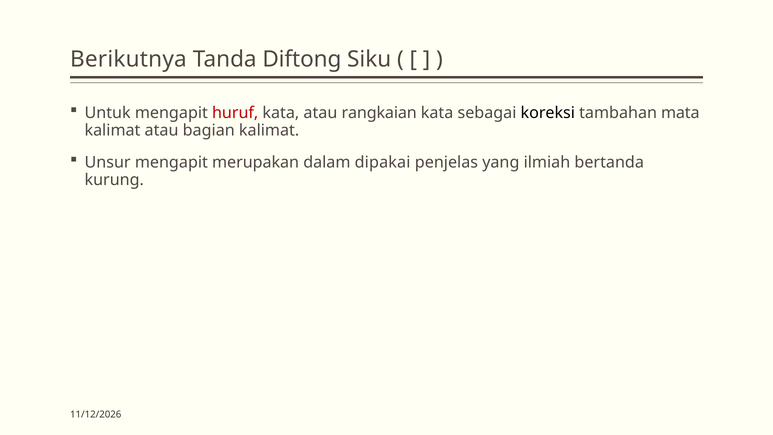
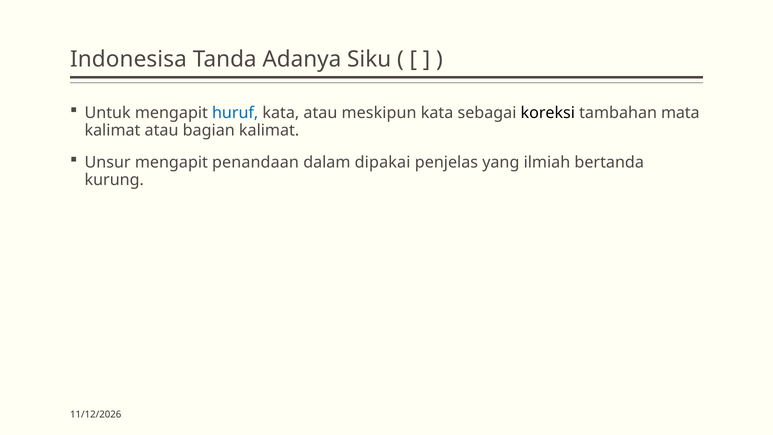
Berikutnya: Berikutnya -> Indonesisa (128, 59)
Diftong: Diftong -> Adanya (302, 59)
huruf colour: red -> blue (235, 113)
rangkaian: rangkaian -> meskipun (379, 113)
merupakan: merupakan -> penandaan (255, 162)
